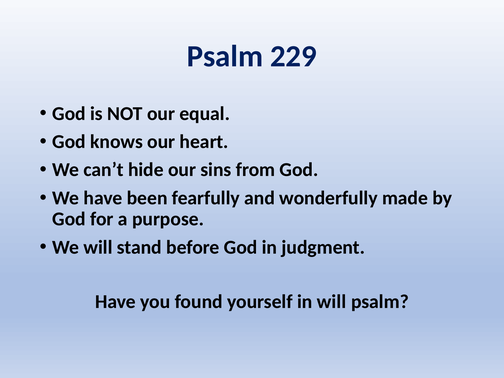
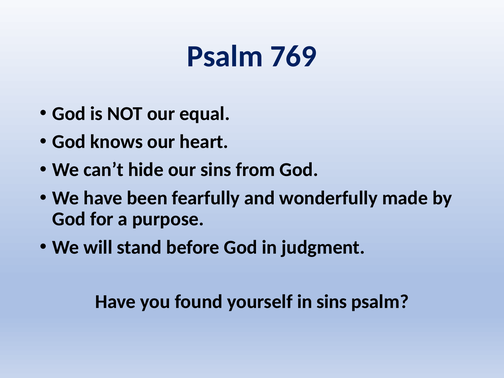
229: 229 -> 769 (293, 56)
in will: will -> sins (332, 302)
